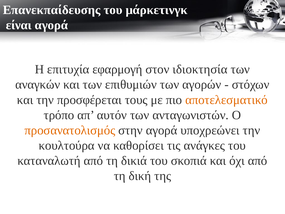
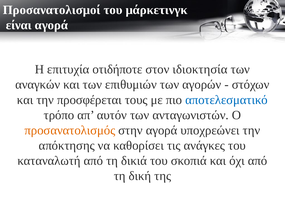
Επανεκπαίδευσης: Επανεκπαίδευσης -> Προσανατολισμοί (52, 10)
εφαρμογή: εφαρμογή -> οτιδήποτε (117, 69)
αποτελεσματικό colour: orange -> blue (226, 100)
κουλτούρα: κουλτούρα -> απόκτησης (67, 145)
